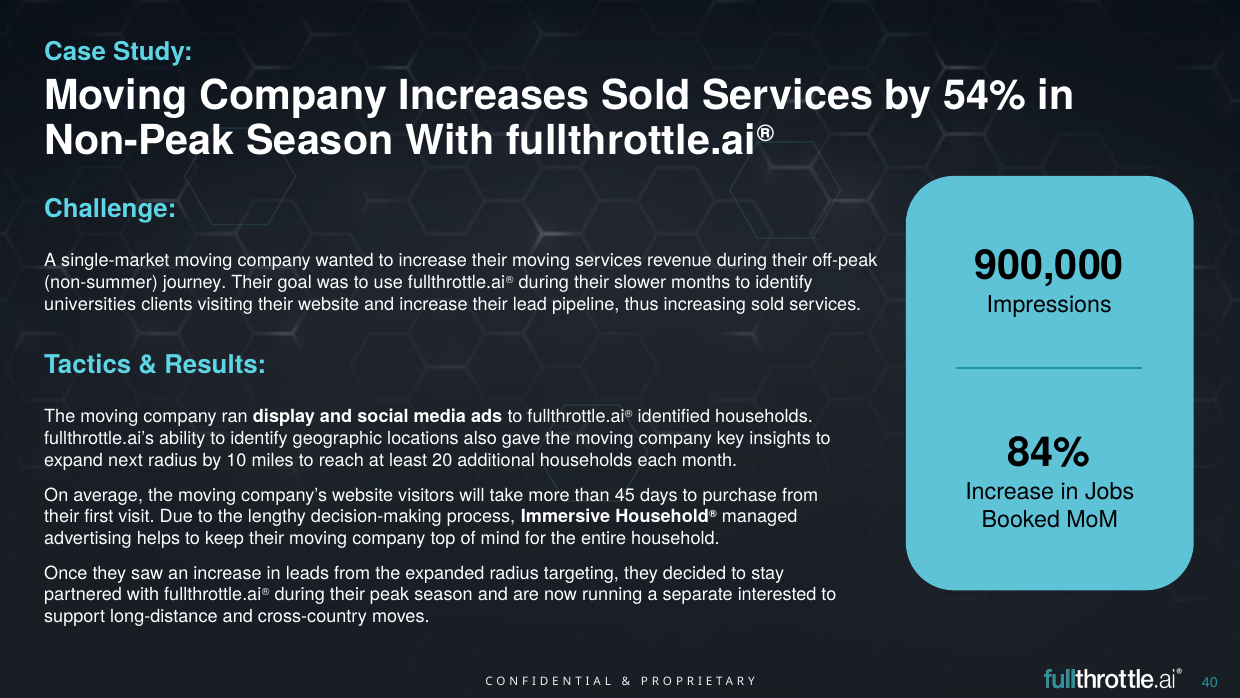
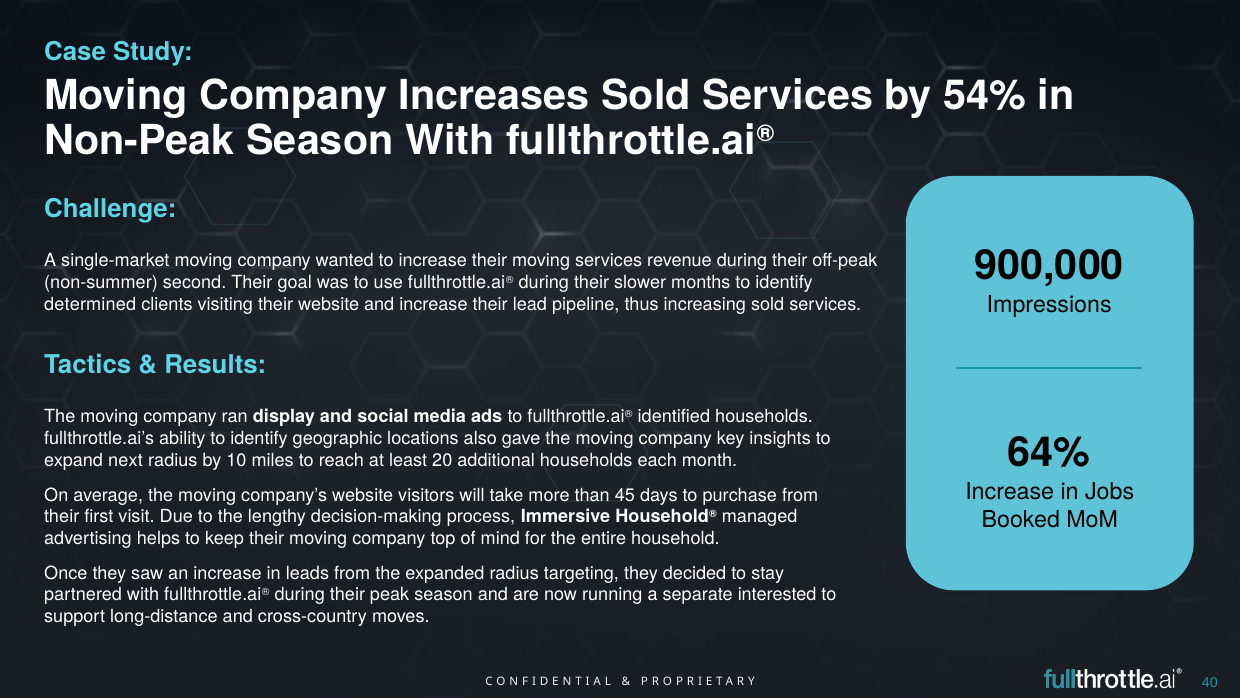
journey: journey -> second (195, 282)
universities: universities -> determined (90, 304)
84%: 84% -> 64% (1049, 452)
